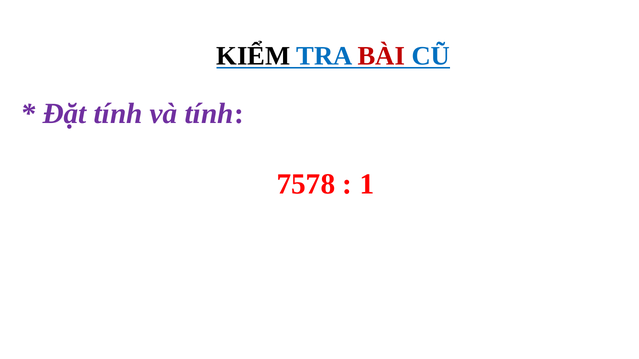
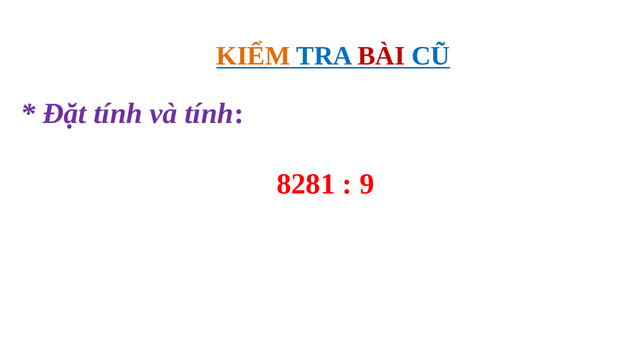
KIỂM colour: black -> orange (253, 56)
7578: 7578 -> 8281 (306, 184)
1: 1 -> 9 (367, 184)
